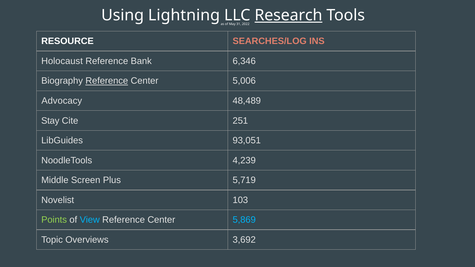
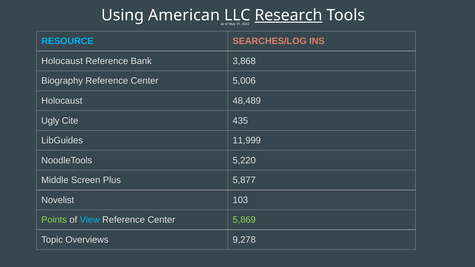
Lightning: Lightning -> American (184, 15)
RESOURCE colour: white -> light blue (67, 41)
6,346: 6,346 -> 3,868 (244, 61)
Reference underline: present -> none (107, 81)
Advocacy: Advocacy -> Holocaust (62, 101)
Stay: Stay -> Ugly (50, 121)
251: 251 -> 435 (240, 121)
93,051: 93,051 -> 11,999 (247, 141)
4,239: 4,239 -> 5,220 (244, 160)
5,719: 5,719 -> 5,877 (244, 180)
5,869 colour: light blue -> light green (244, 220)
3,692: 3,692 -> 9,278 (244, 240)
